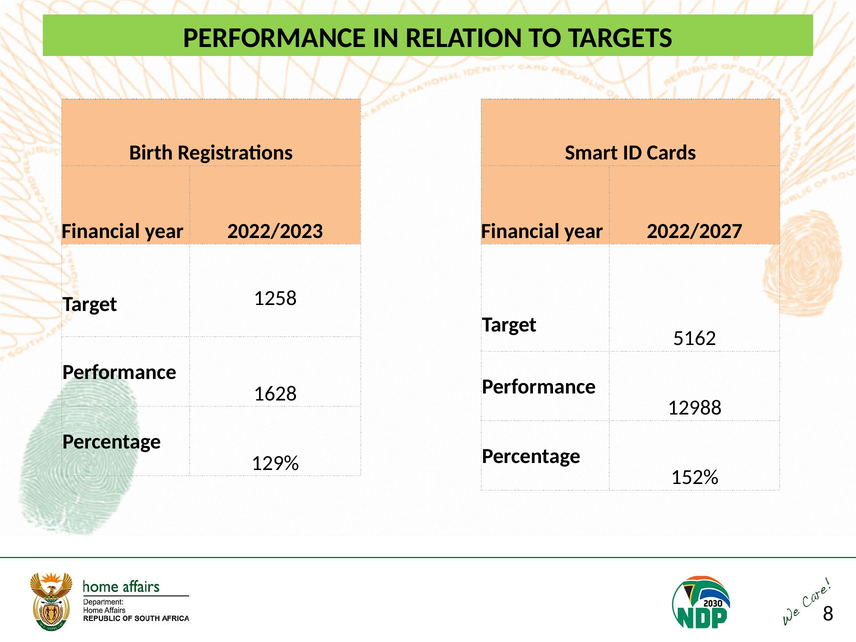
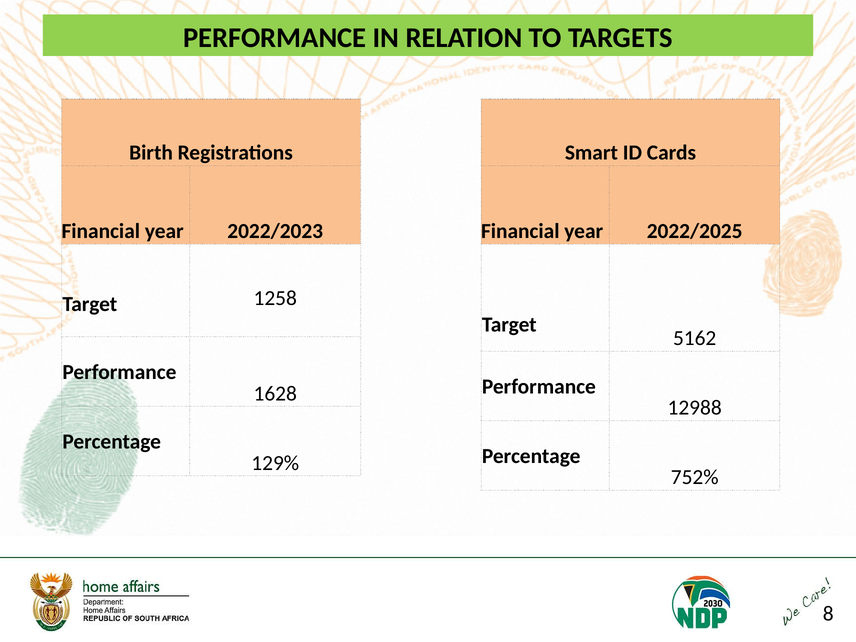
2022/2027: 2022/2027 -> 2022/2025 (695, 231)
152%: 152% -> 752% (695, 477)
